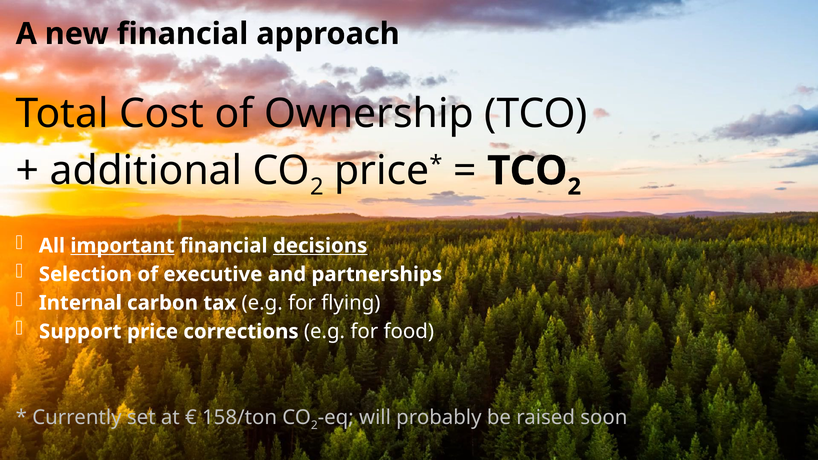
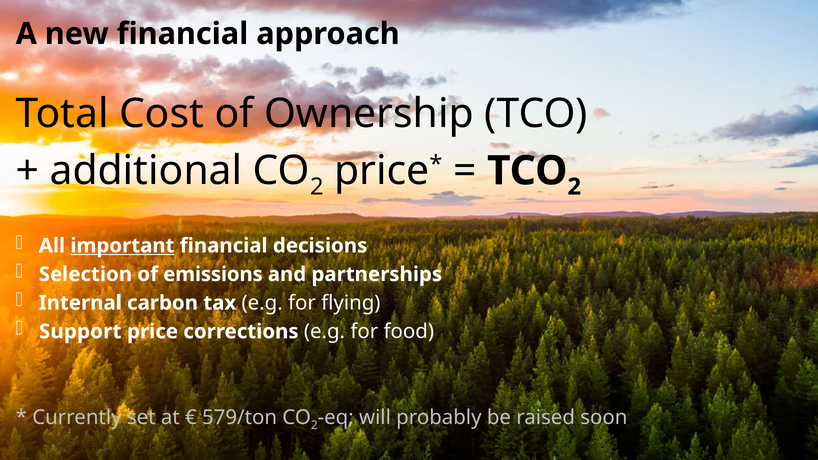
decisions underline: present -> none (320, 246)
executive: executive -> emissions (213, 274)
158/ton: 158/ton -> 579/ton (240, 417)
